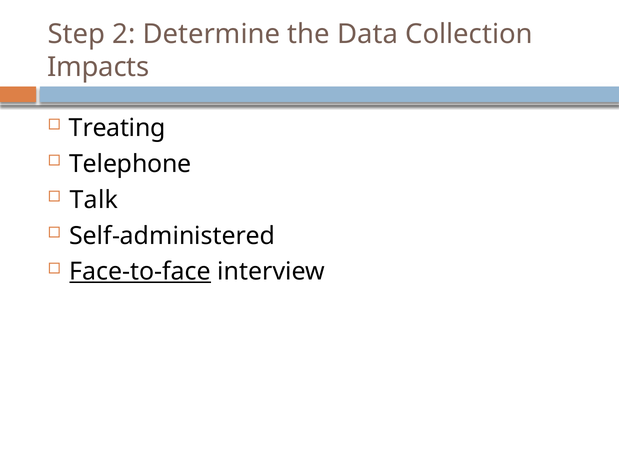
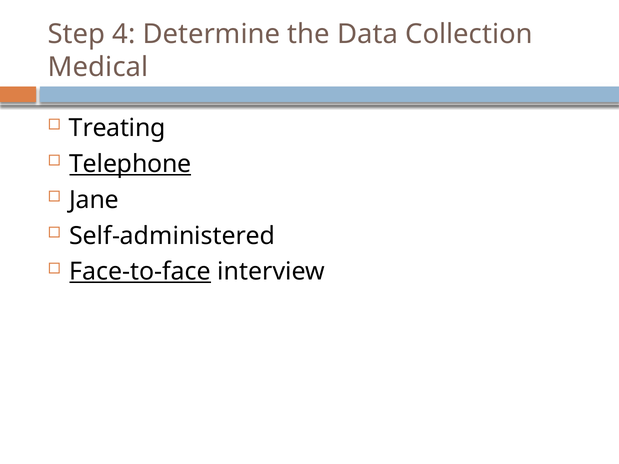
2: 2 -> 4 (124, 34)
Impacts: Impacts -> Medical (98, 67)
Telephone underline: none -> present (130, 164)
Talk: Talk -> Jane (94, 200)
